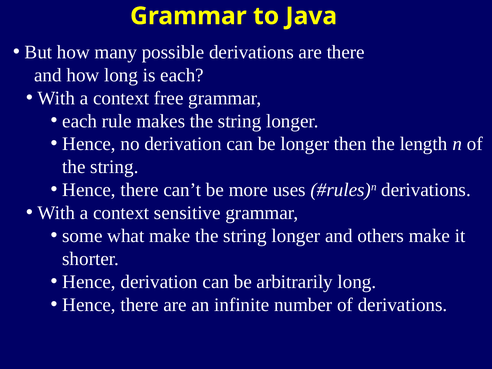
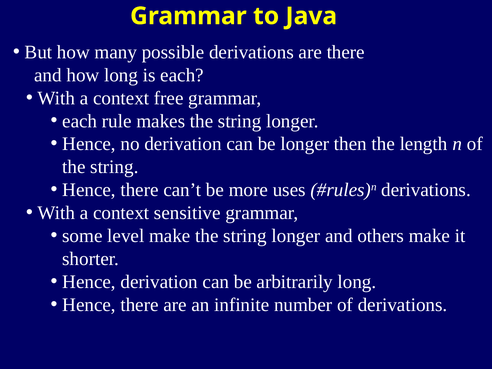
what: what -> level (126, 236)
